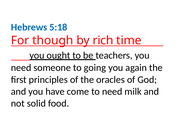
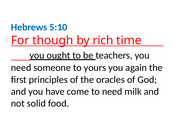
5:18: 5:18 -> 5:10 (58, 27)
going: going -> yours (95, 68)
